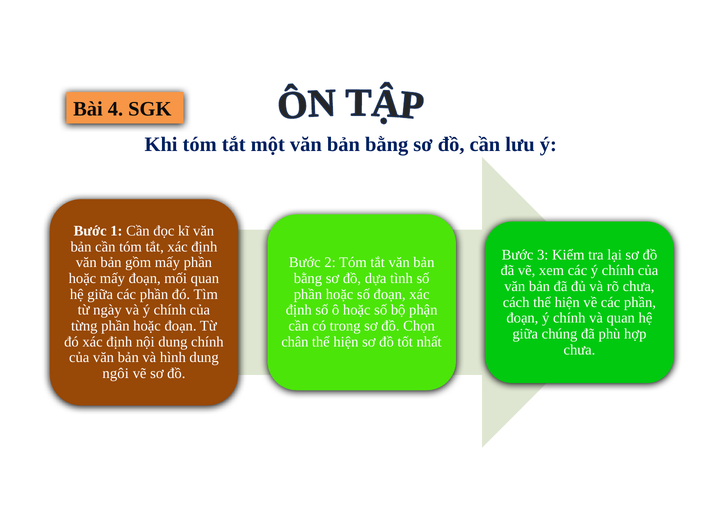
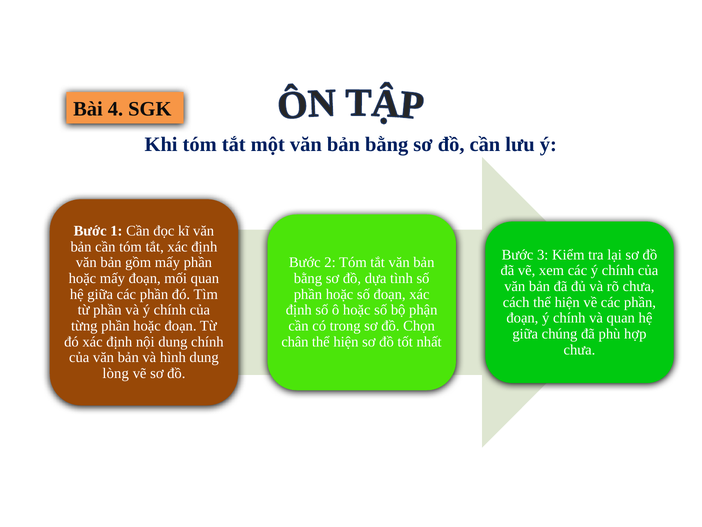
từ ngày: ngày -> phần (107, 310)
ngôi: ngôi -> lòng (116, 373)
